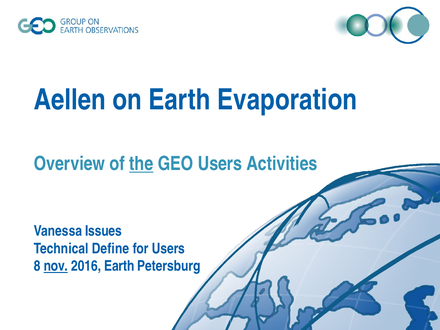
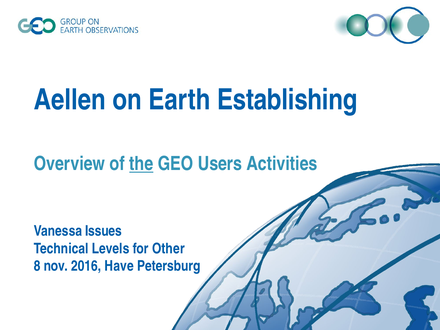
Evaporation: Evaporation -> Establishing (287, 100)
Define: Define -> Levels (111, 249)
for Users: Users -> Other (168, 249)
nov underline: present -> none (56, 266)
2016 Earth: Earth -> Have (119, 266)
